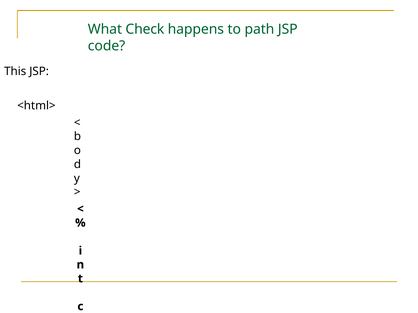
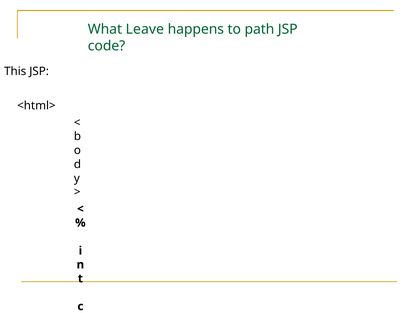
Check: Check -> Leave (145, 29)
